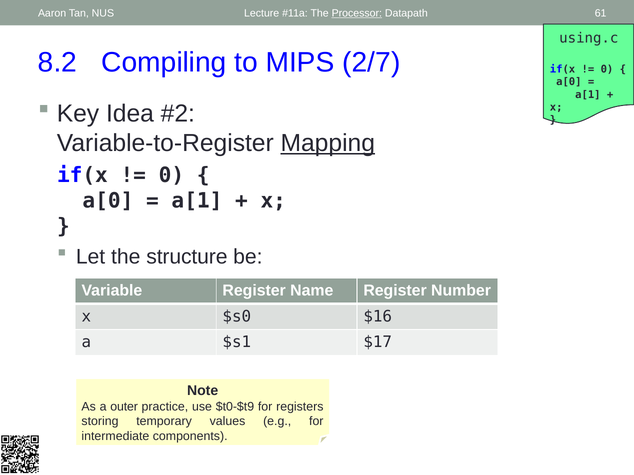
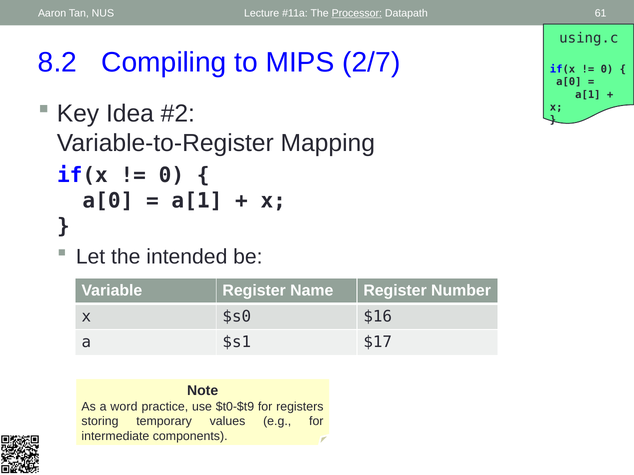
Mapping underline: present -> none (328, 143)
structure: structure -> intended (187, 257)
outer: outer -> word (124, 407)
